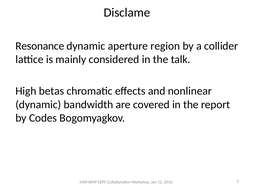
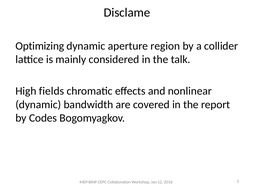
Resonance: Resonance -> Optimizing (40, 46)
betas: betas -> fields (51, 91)
